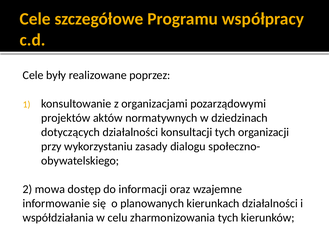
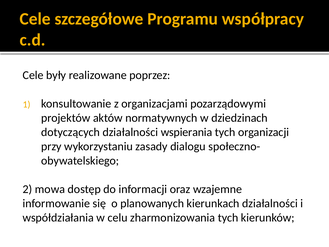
konsultacji: konsultacji -> wspierania (187, 132)
